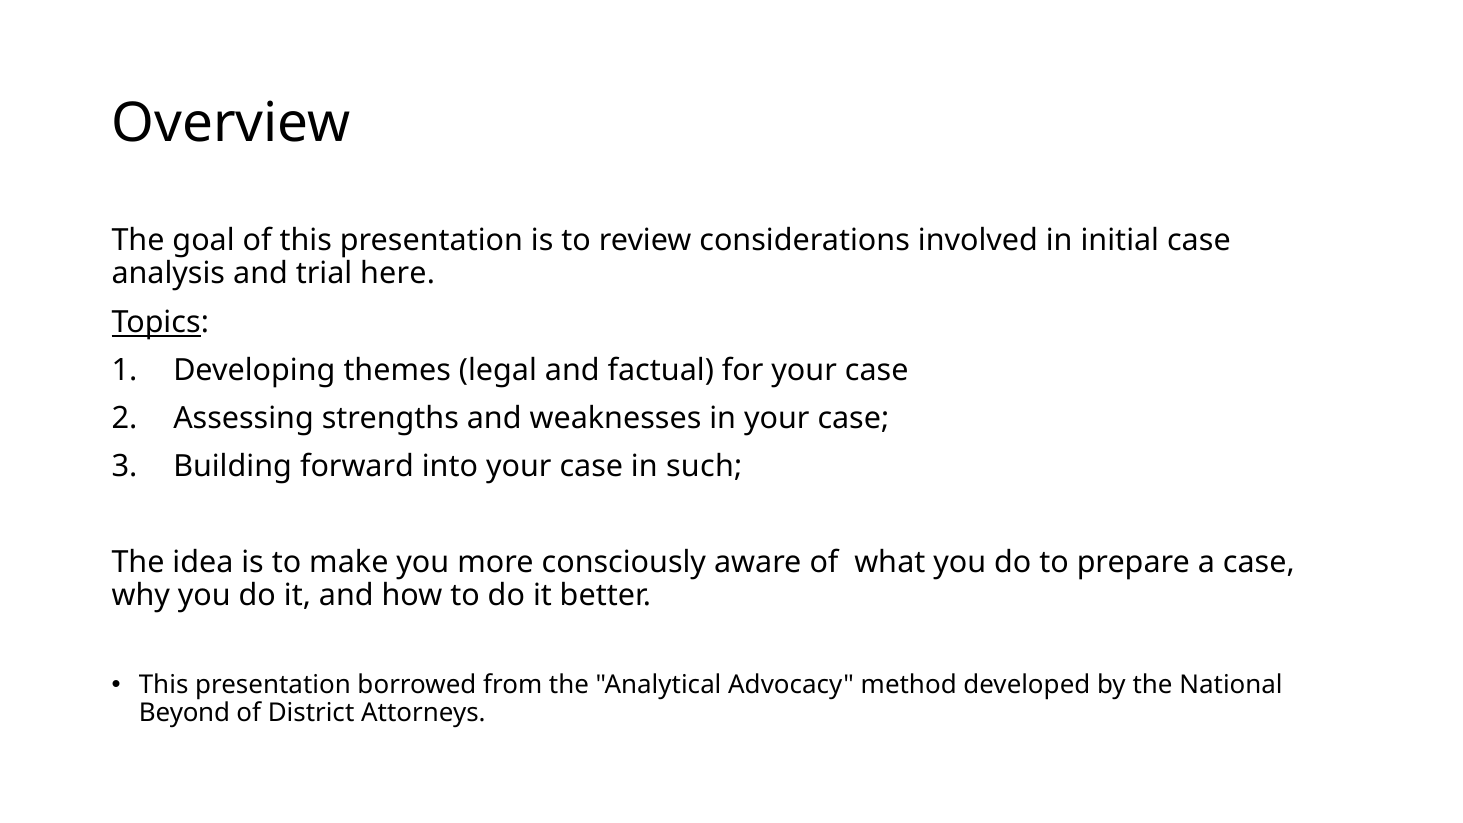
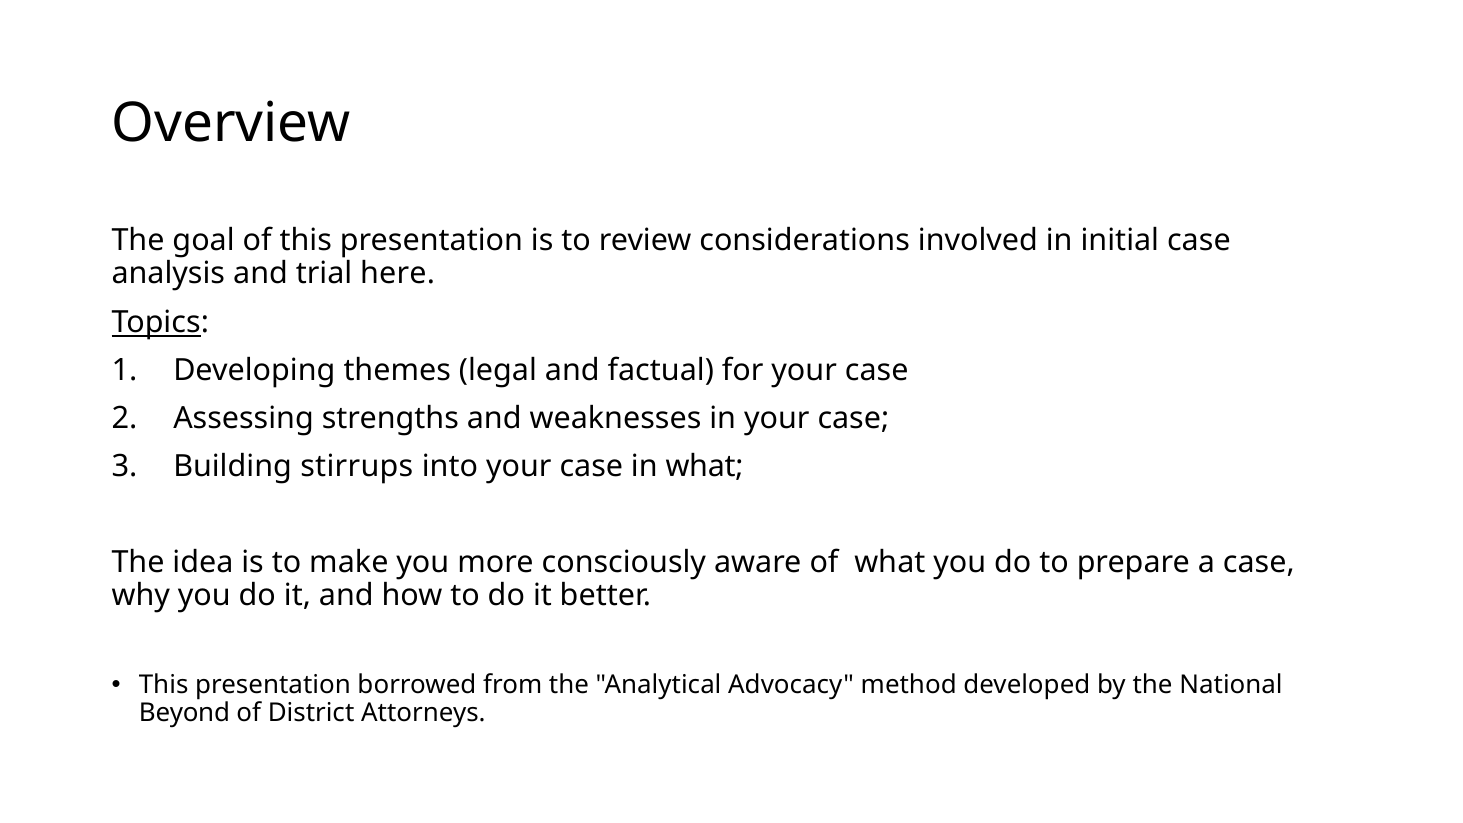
forward: forward -> stirrups (357, 466)
in such: such -> what (705, 466)
